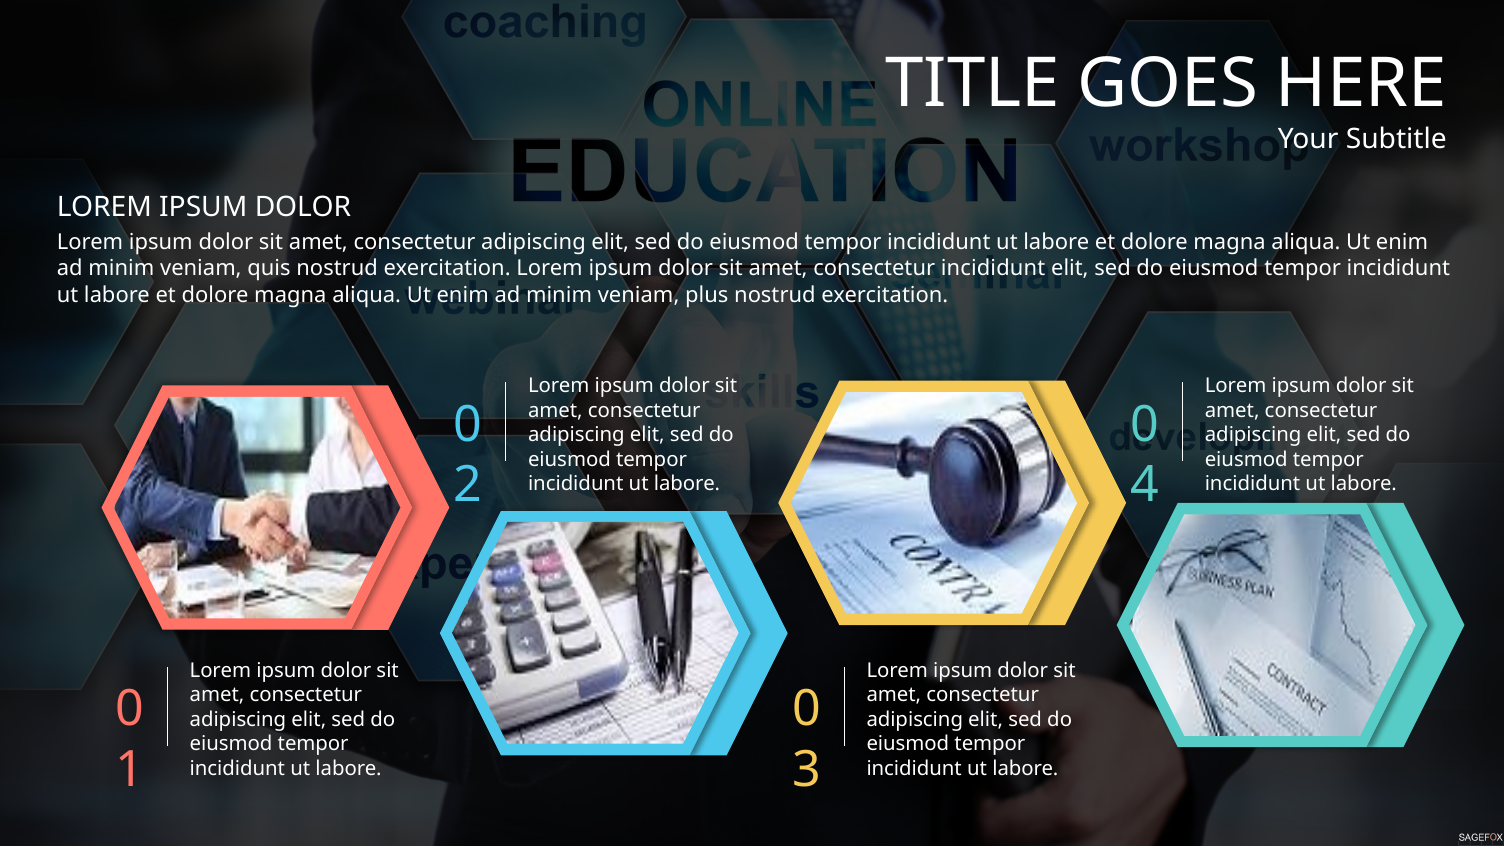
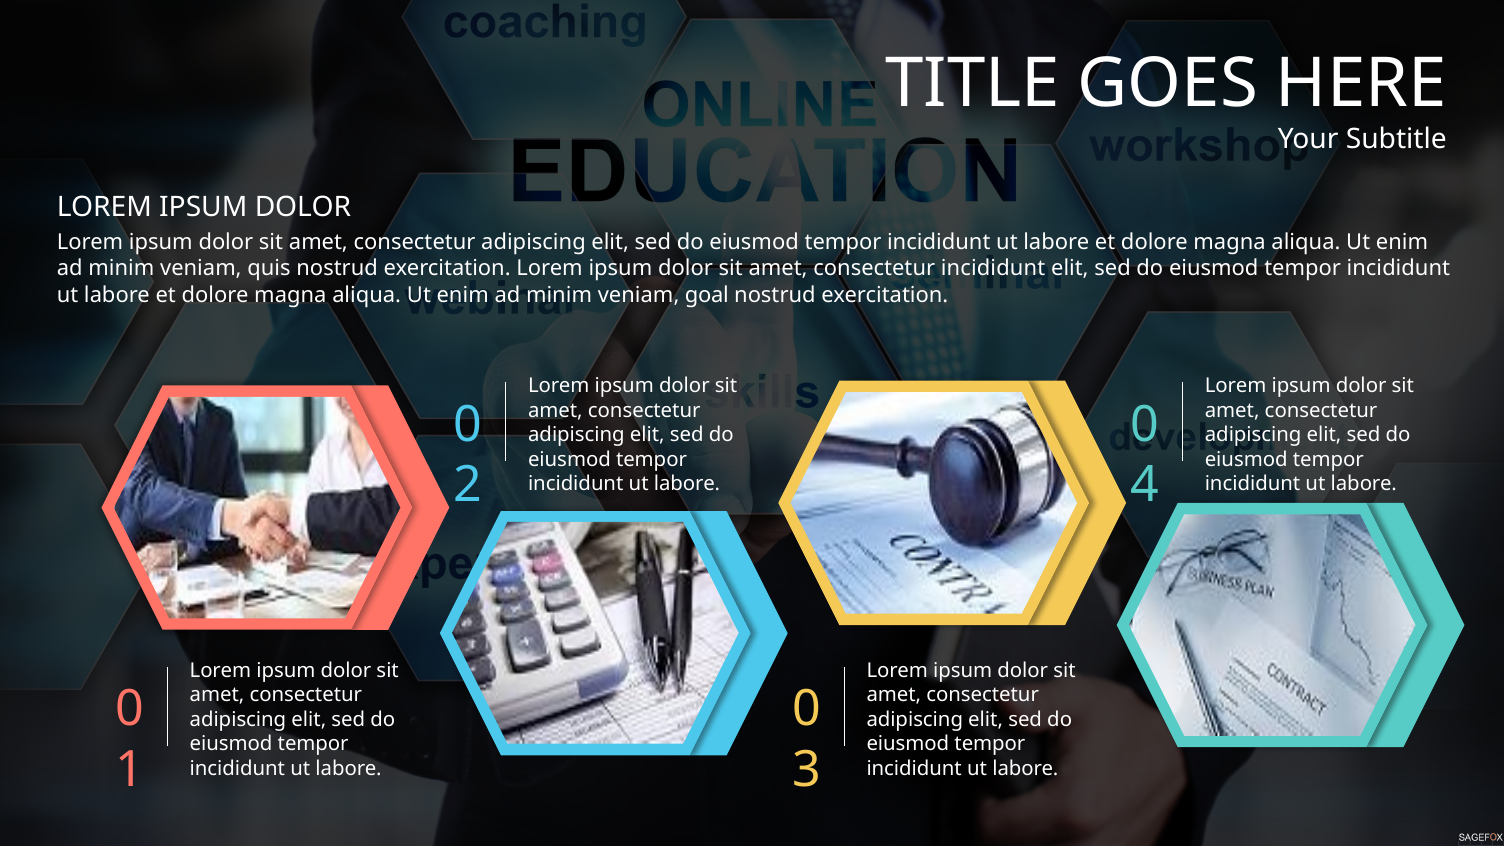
plus: plus -> goal (707, 295)
